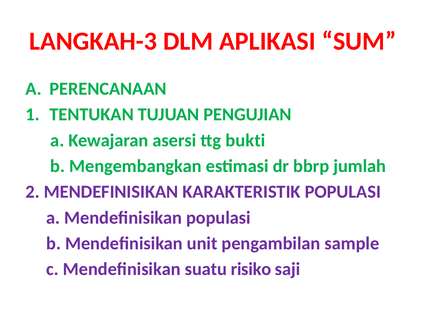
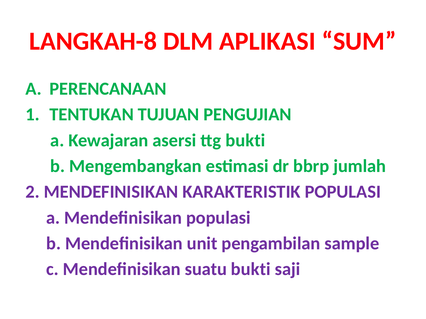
LANGKAH-3: LANGKAH-3 -> LANGKAH-8 (93, 41)
suatu risiko: risiko -> bukti (251, 270)
